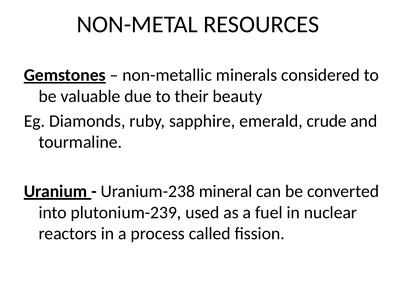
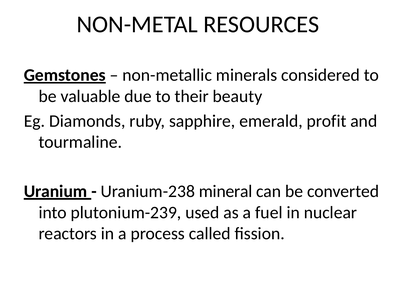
crude: crude -> profit (327, 121)
